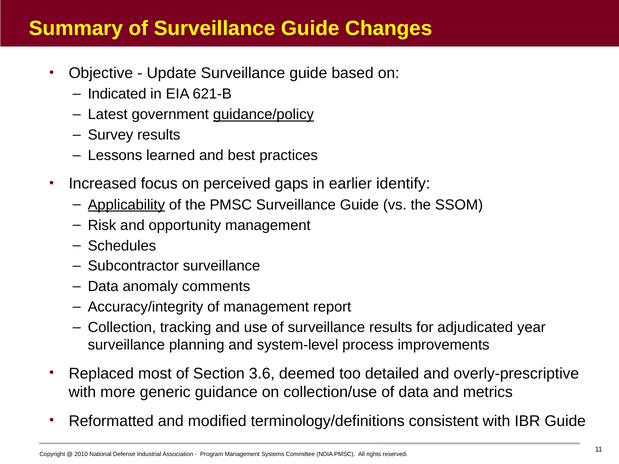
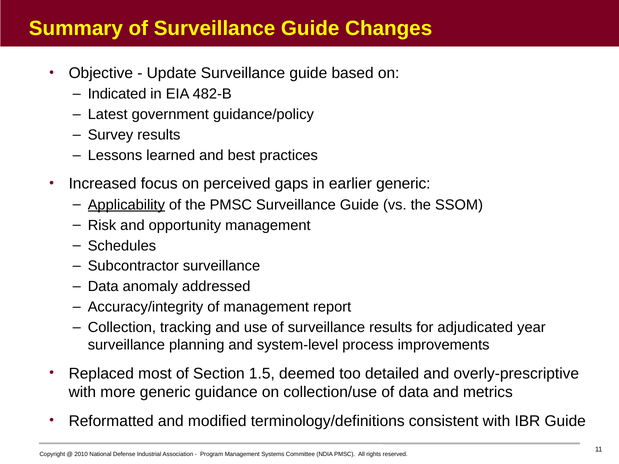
621-B: 621-B -> 482-B (212, 94)
guidance/policy underline: present -> none (263, 115)
earlier identify: identify -> generic (403, 184)
comments: comments -> addressed (216, 287)
3.6: 3.6 -> 1.5 (262, 374)
